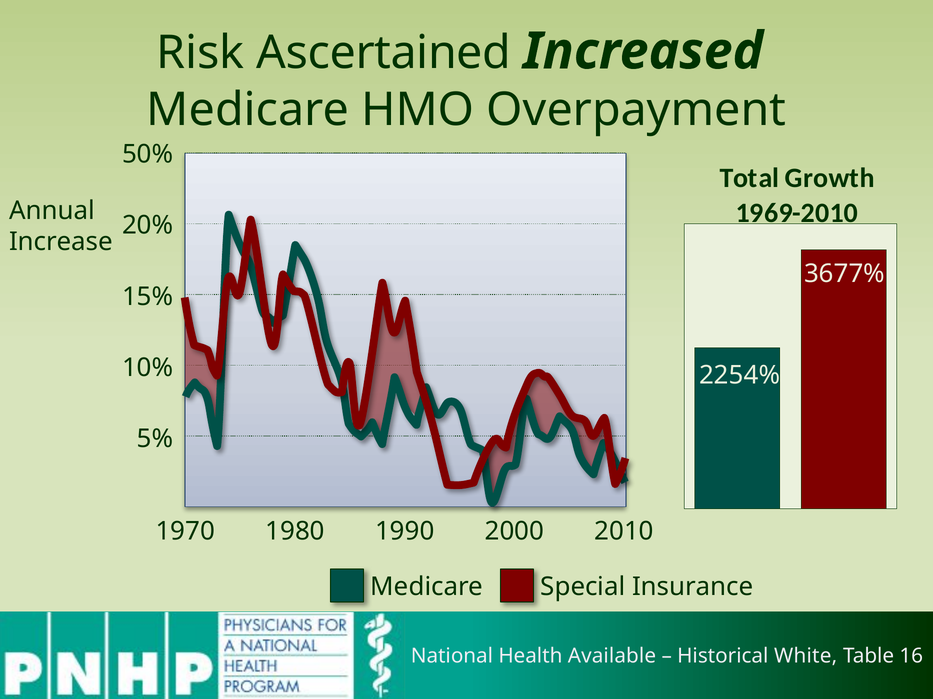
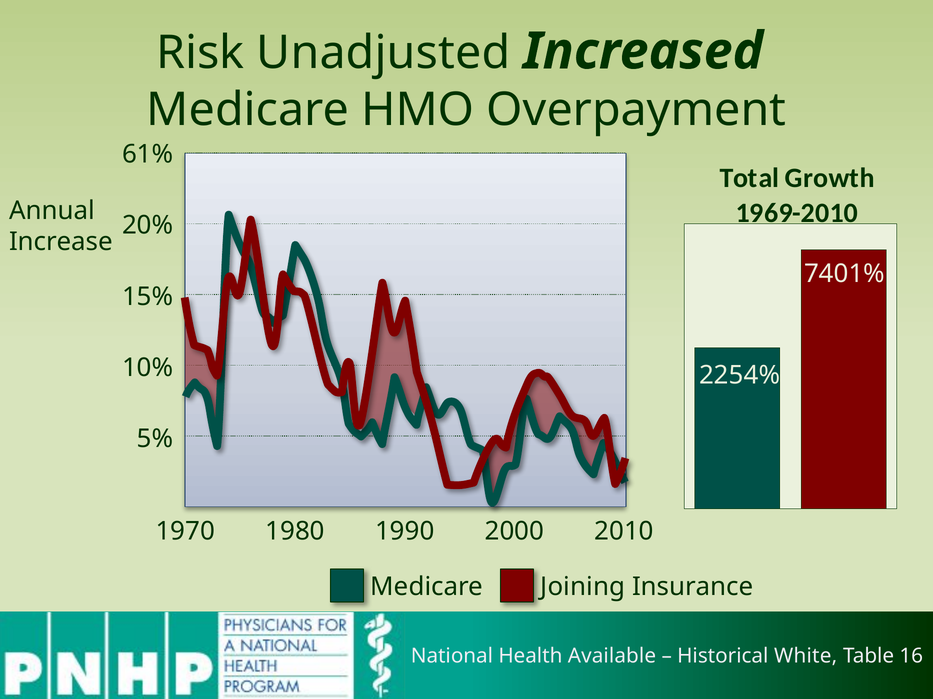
Ascertained: Ascertained -> Unadjusted (383, 53)
50%: 50% -> 61% (148, 154)
3677%: 3677% -> 7401% (845, 274)
Special: Special -> Joining (583, 588)
